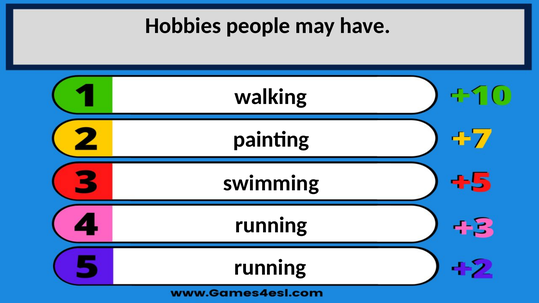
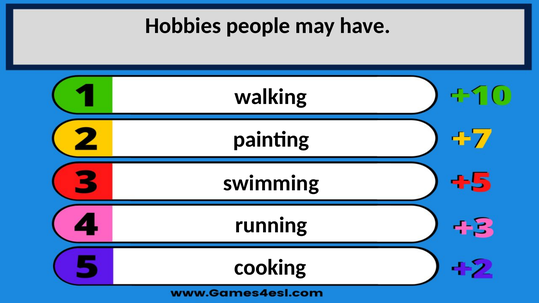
running: running -> cooking (270, 267)
